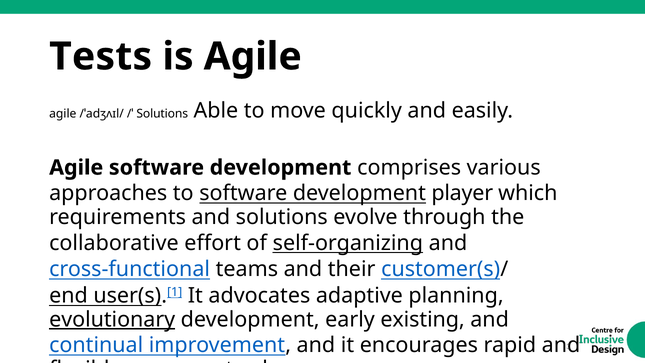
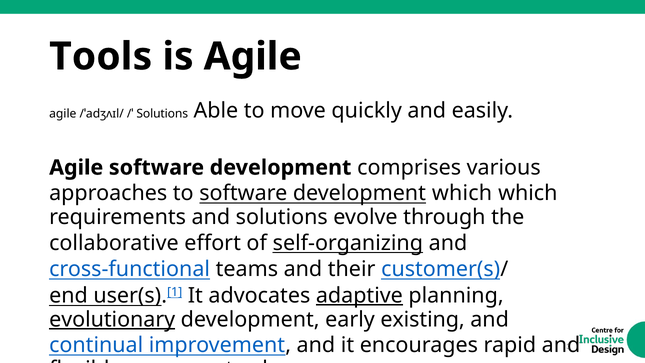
Tests: Tests -> Tools (101, 57)
development player: player -> which (462, 193)
adaptive underline: none -> present (359, 295)
